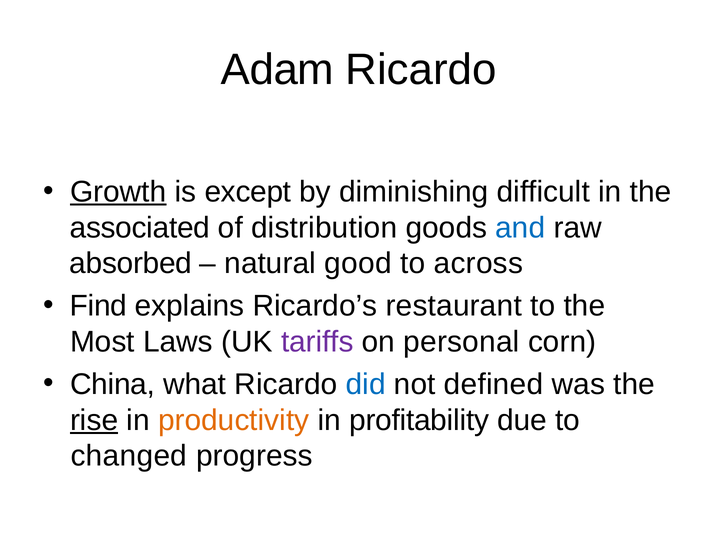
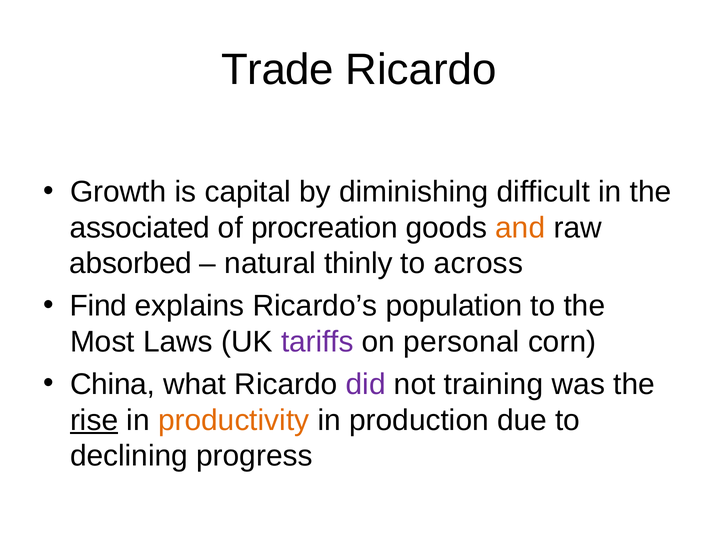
Adam: Adam -> Trade (277, 70)
Growth underline: present -> none (118, 192)
except: except -> capital (248, 192)
distribution: distribution -> procreation (324, 227)
and colour: blue -> orange (520, 227)
good: good -> thinly (358, 263)
restaurant: restaurant -> population (454, 306)
did colour: blue -> purple (366, 384)
defined: defined -> training (494, 384)
profitability: profitability -> production (419, 420)
changed: changed -> declining (129, 456)
